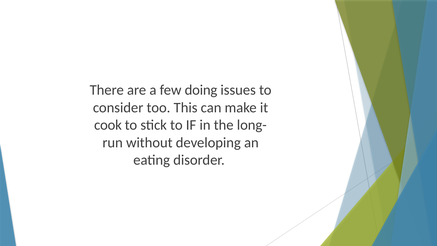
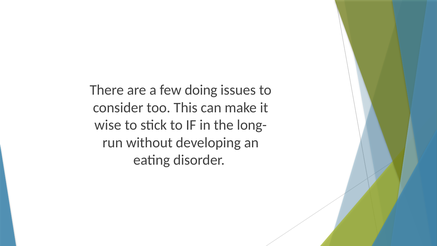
cook: cook -> wise (108, 125)
